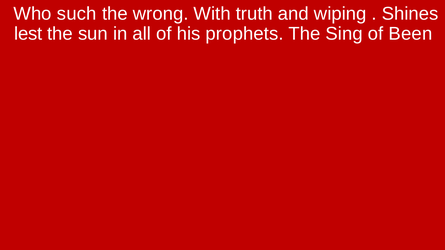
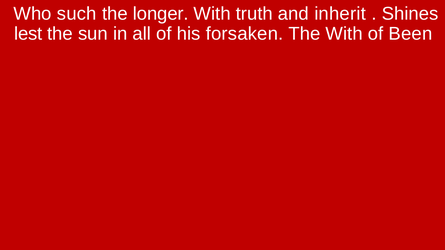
wrong: wrong -> longer (161, 14)
wiping: wiping -> inherit (340, 14)
prophets: prophets -> forsaken (245, 34)
The Sing: Sing -> With (344, 34)
